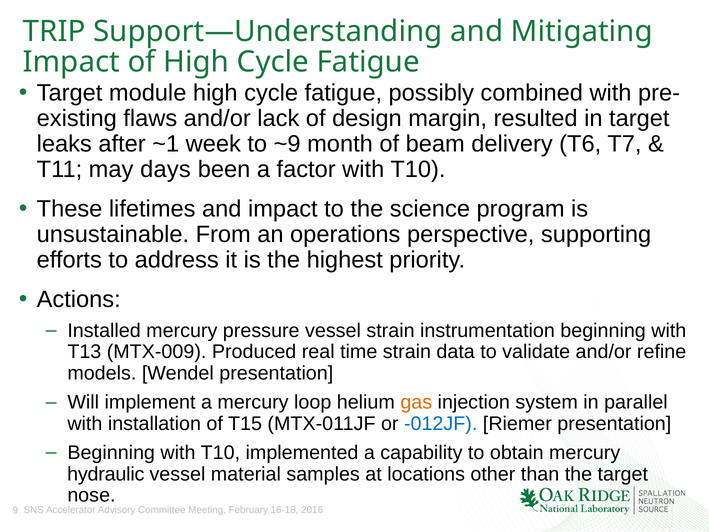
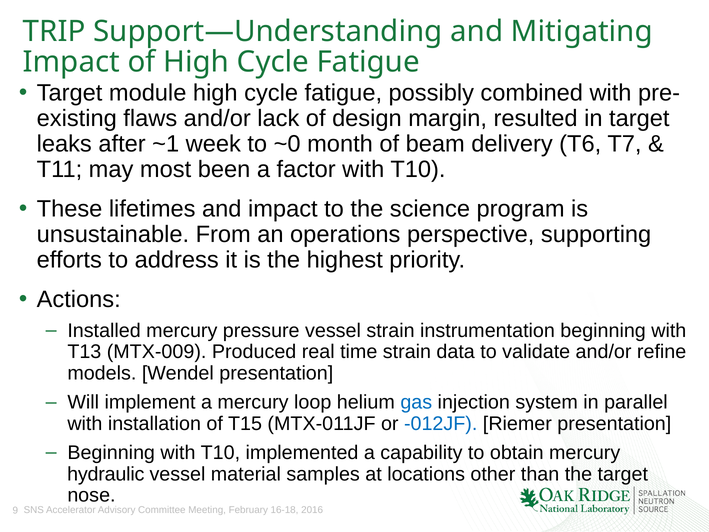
~9: ~9 -> ~0 (287, 144)
days: days -> most (166, 170)
gas colour: orange -> blue (416, 402)
